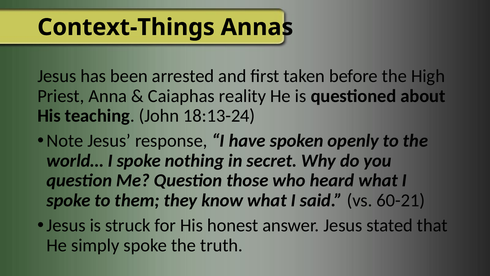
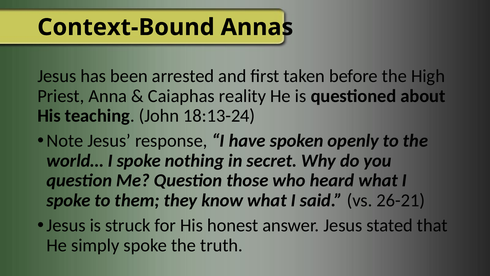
Context-Things: Context-Things -> Context-Bound (126, 27)
60-21: 60-21 -> 26-21 (401, 200)
